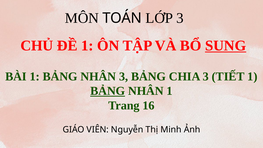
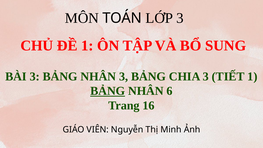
SUNG underline: present -> none (226, 46)
BÀI 1: 1 -> 3 (35, 76)
NHÂN 1: 1 -> 6 (170, 91)
